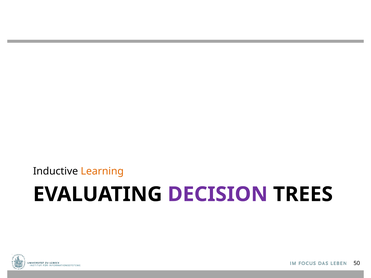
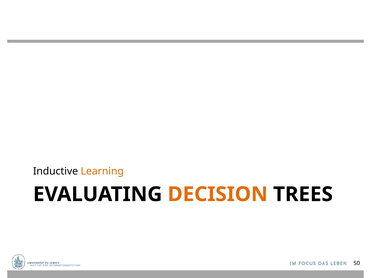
DECISION colour: purple -> orange (218, 194)
